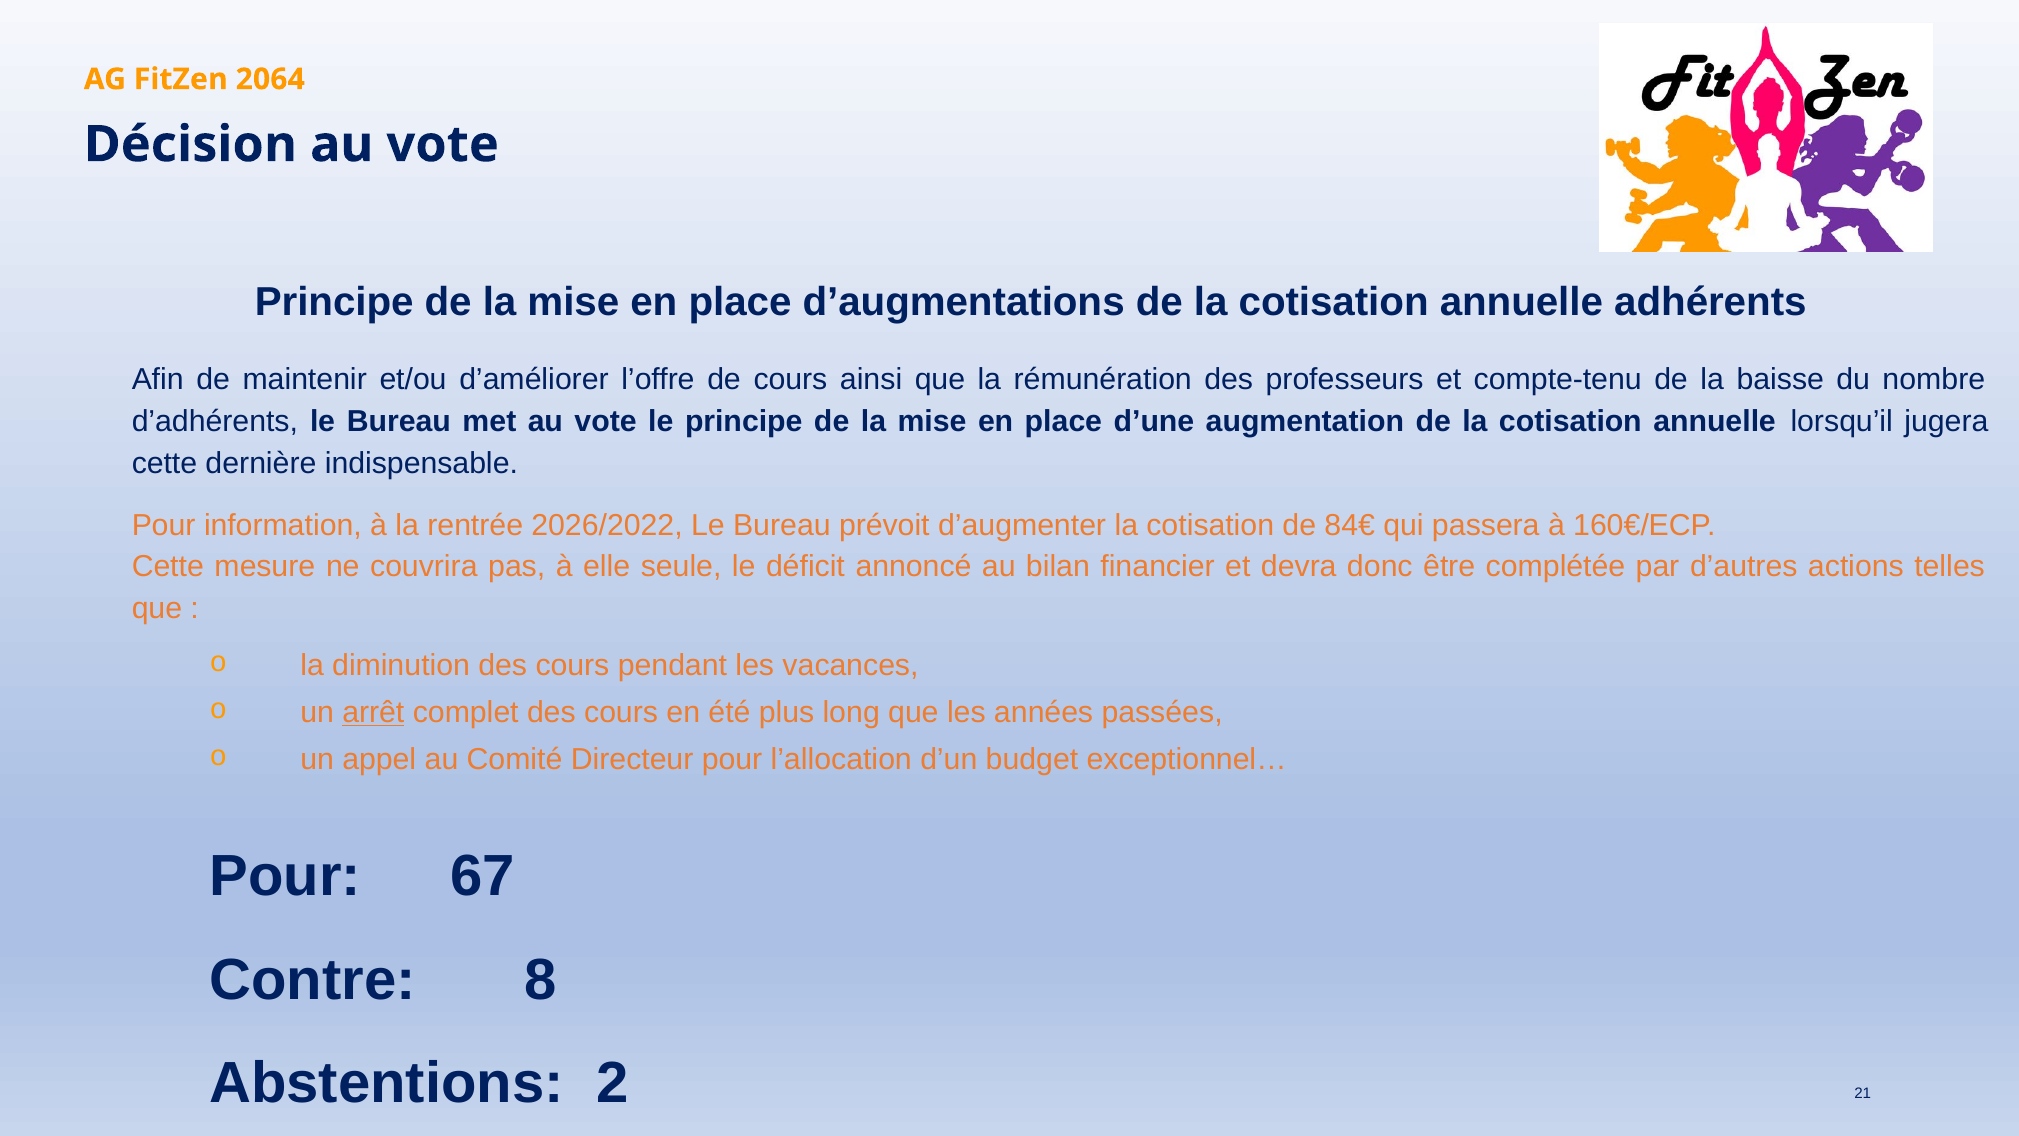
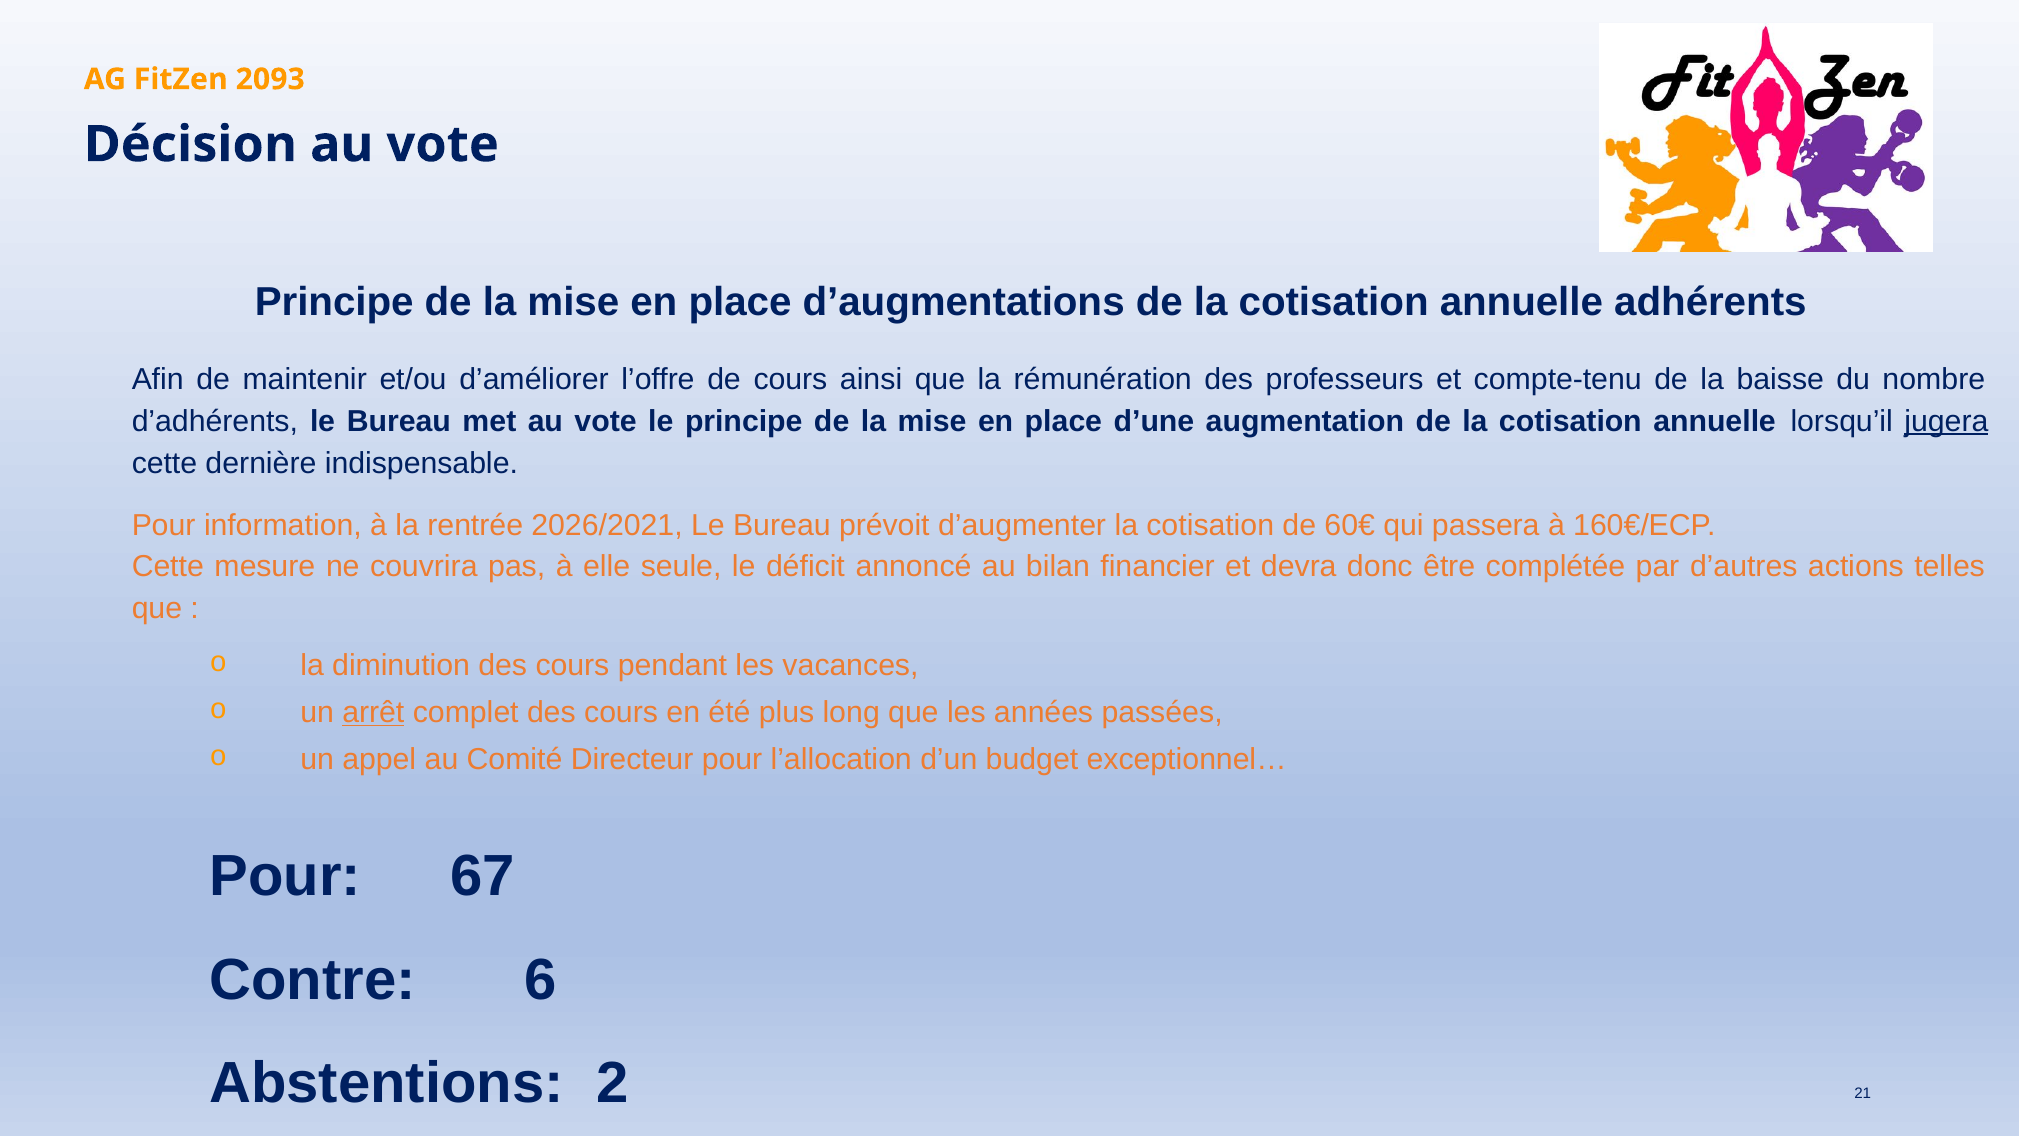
2064: 2064 -> 2093 (270, 79)
jugera underline: none -> present (1946, 421)
2026/2022: 2026/2022 -> 2026/2021 (607, 525)
84€: 84€ -> 60€ (1350, 525)
8: 8 -> 6 (540, 980)
